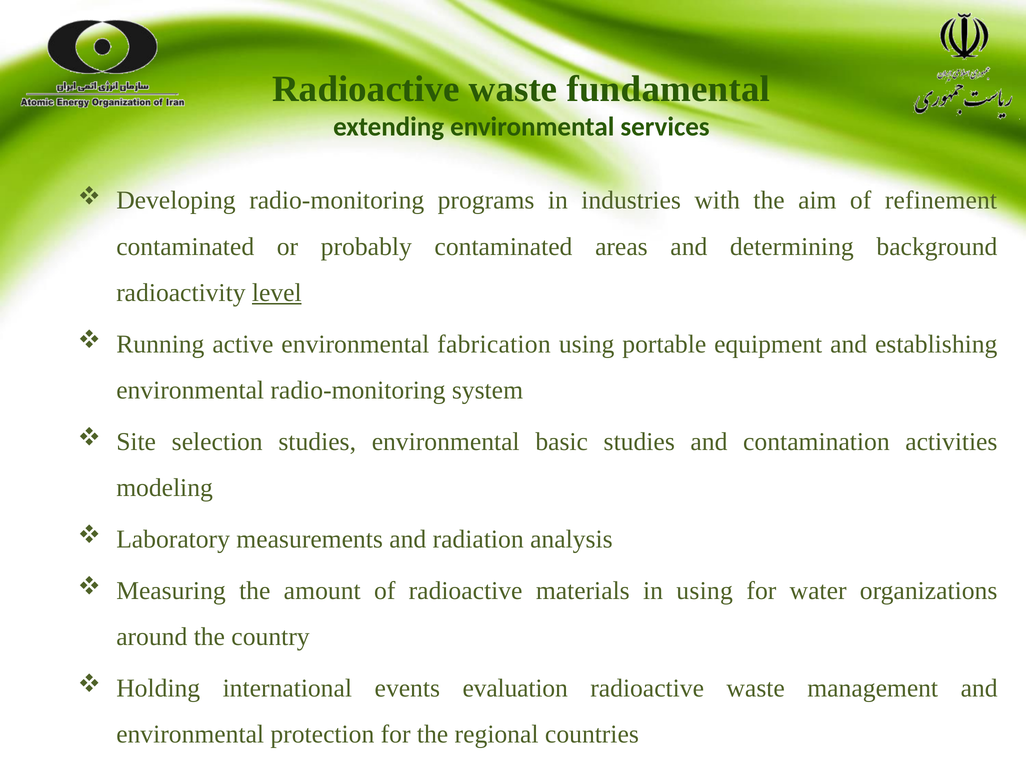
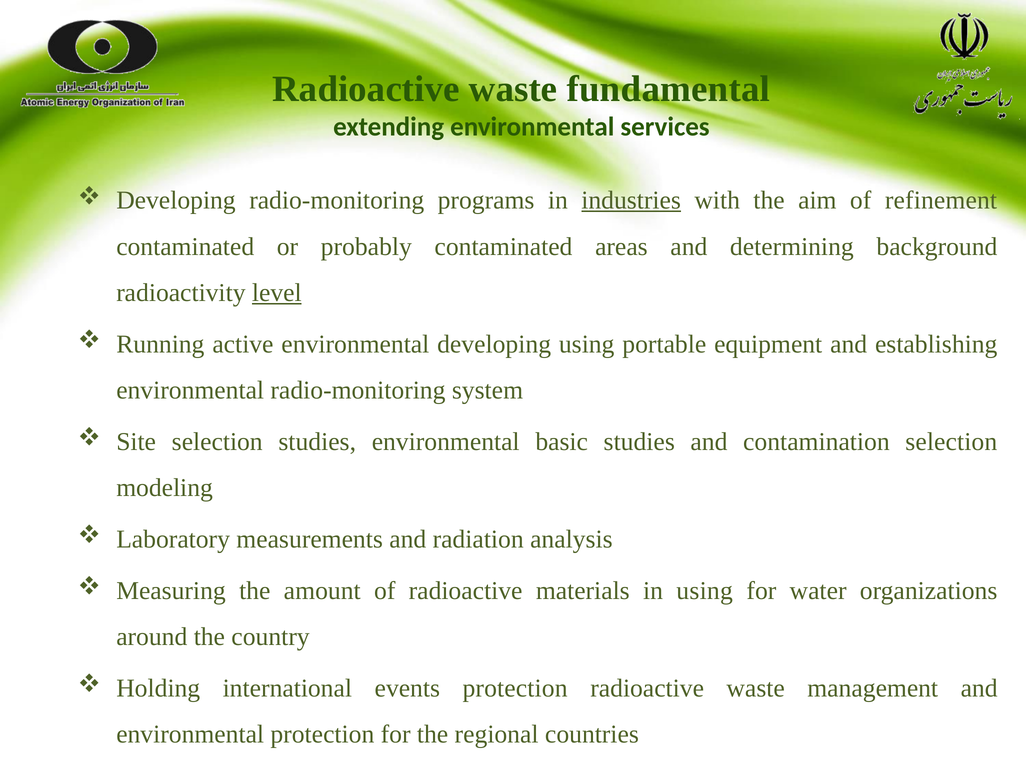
industries underline: none -> present (631, 200)
environmental fabrication: fabrication -> developing (494, 344)
contamination activities: activities -> selection (951, 441)
events evaluation: evaluation -> protection (515, 688)
